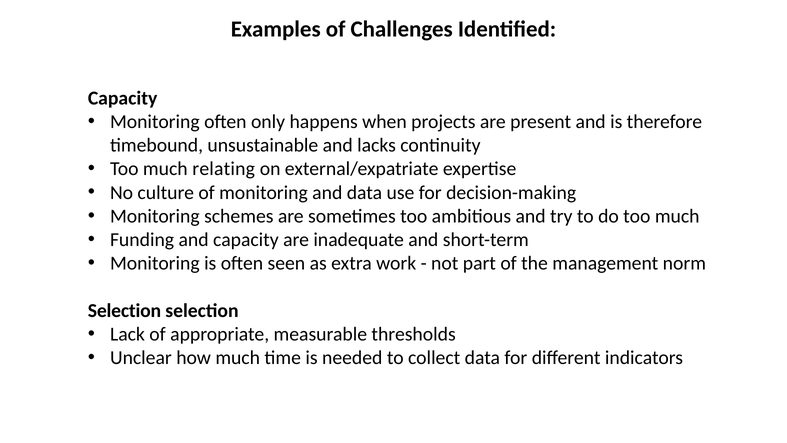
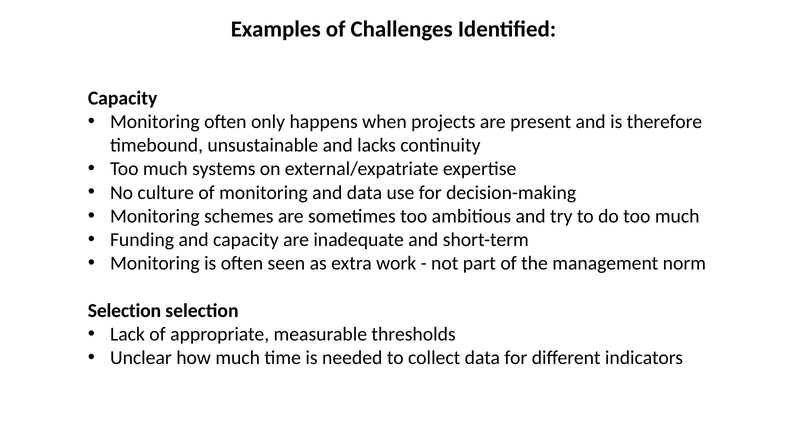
relating: relating -> systems (224, 169)
